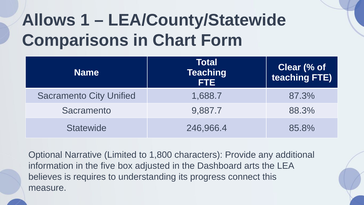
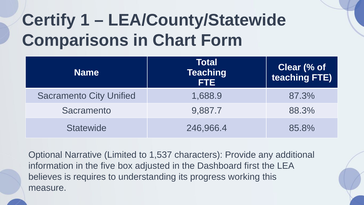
Allows: Allows -> Certify (49, 20)
1,688.7: 1,688.7 -> 1,688.9 (207, 96)
1,800: 1,800 -> 1,537 (161, 155)
arts: arts -> first (252, 166)
connect: connect -> working (244, 177)
